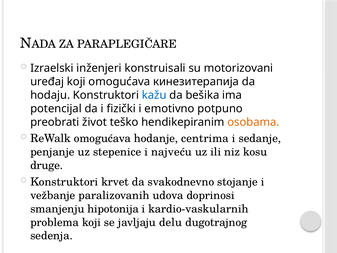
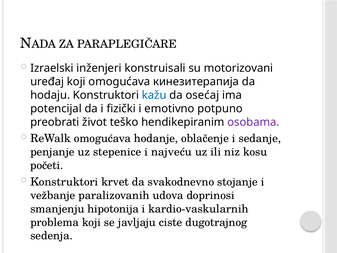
bešika: bešika -> osećaj (202, 95)
osobama colour: orange -> purple (253, 122)
centrima: centrima -> oblačenje (205, 138)
druge: druge -> početi (47, 165)
delu: delu -> ciste (171, 222)
